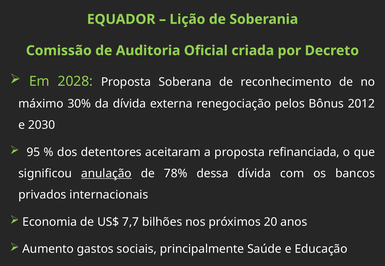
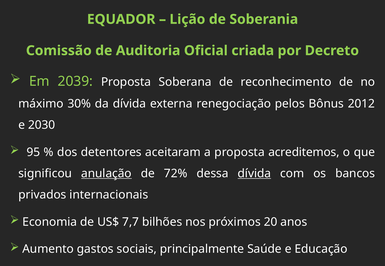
2028: 2028 -> 2039 (75, 82)
refinanciada: refinanciada -> acreditemos (304, 152)
78%: 78% -> 72% (176, 174)
dívida underline: none -> present (254, 174)
